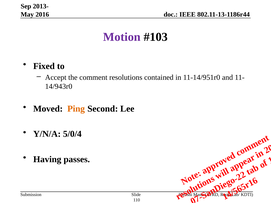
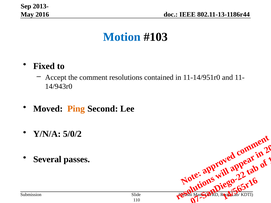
Motion colour: purple -> blue (122, 37)
5/0/4: 5/0/4 -> 5/0/2 (72, 134)
Having: Having -> Several (47, 159)
